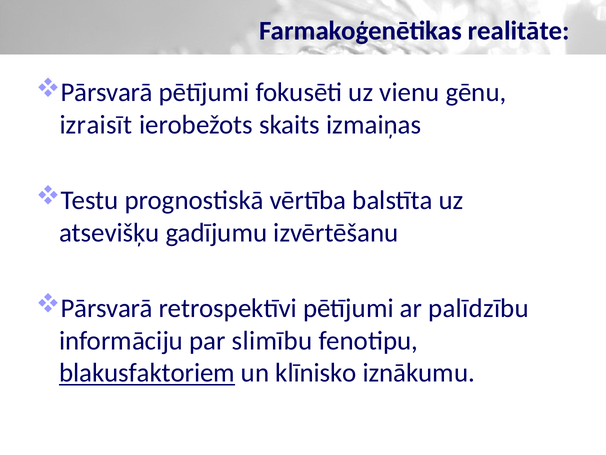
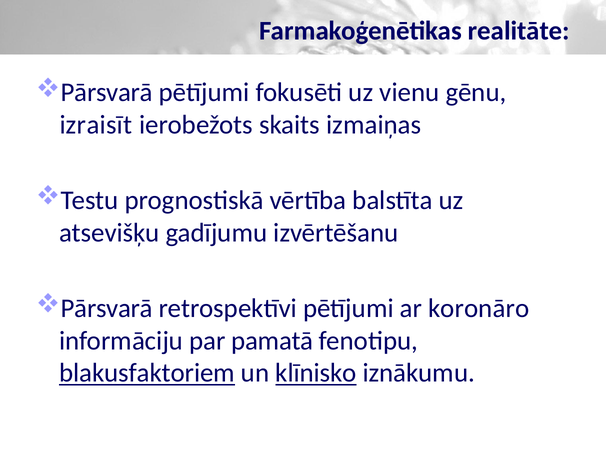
palīdzību: palīdzību -> koronāro (479, 308)
slimību: slimību -> pamatā (272, 340)
klīnisko underline: none -> present (316, 373)
